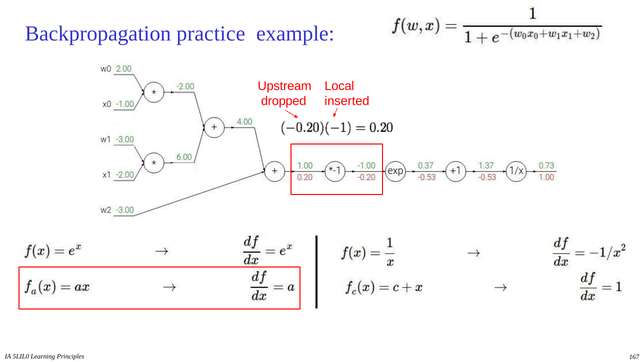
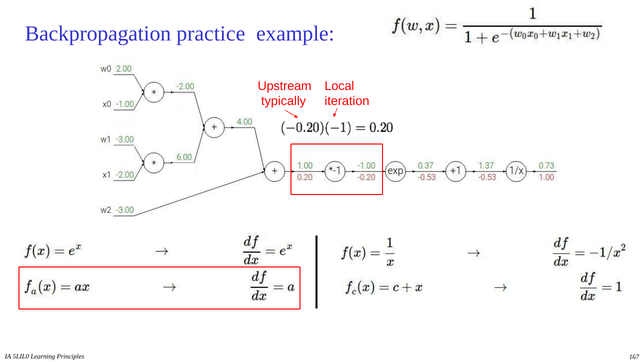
dropped: dropped -> typically (284, 101)
inserted: inserted -> iteration (347, 101)
